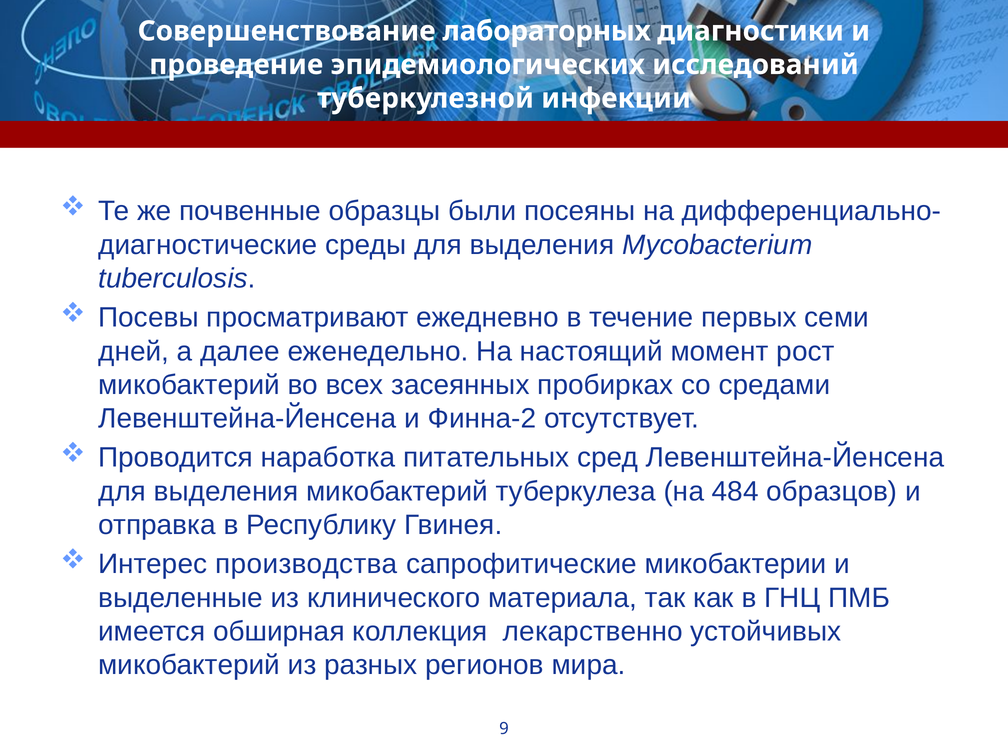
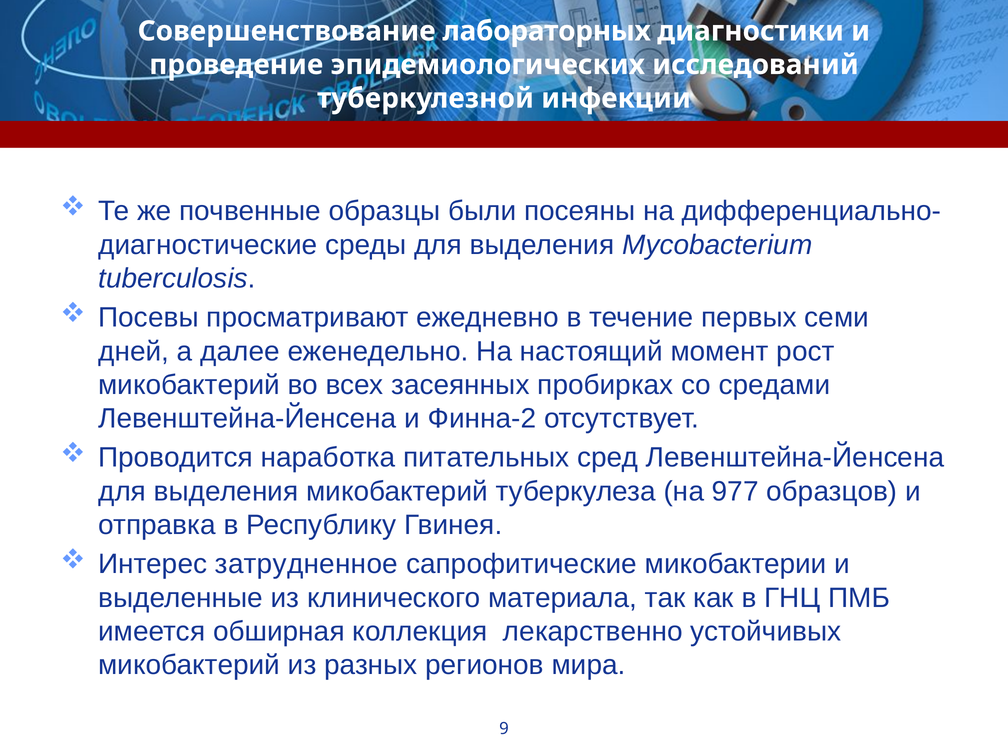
484: 484 -> 977 (735, 491)
производства: производства -> затрудненное (306, 564)
